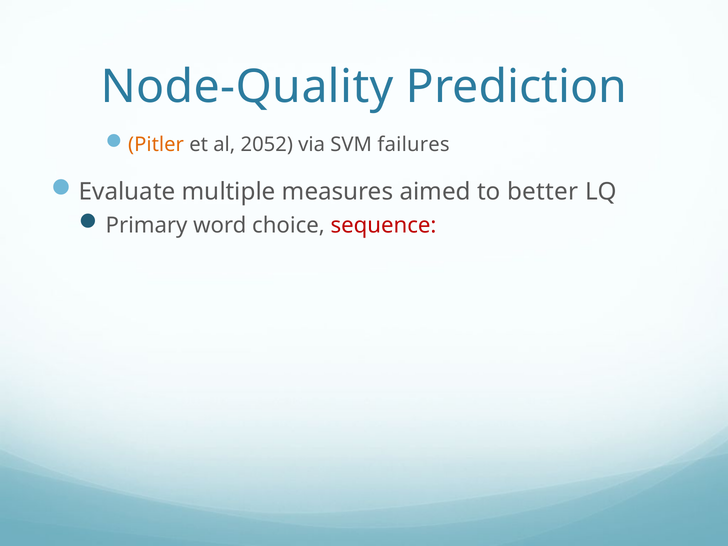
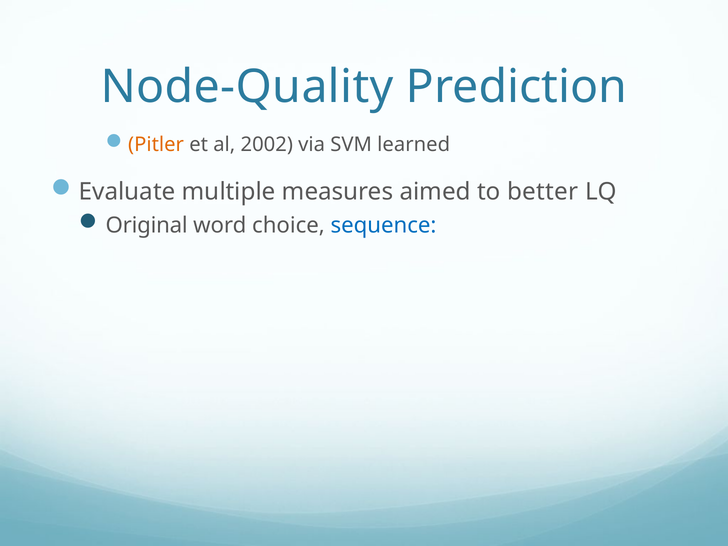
2052: 2052 -> 2002 (267, 145)
failures: failures -> learned (414, 145)
Primary: Primary -> Original (147, 226)
sequence colour: red -> blue (383, 226)
